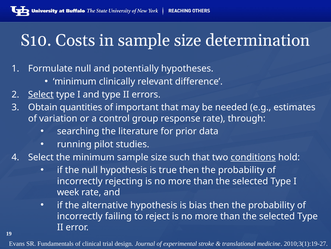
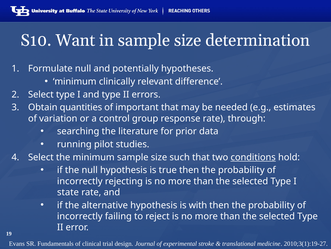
Costs: Costs -> Want (75, 40)
Select underline: present -> none (41, 94)
week: week -> state (68, 192)
bias: bias -> with (198, 205)
